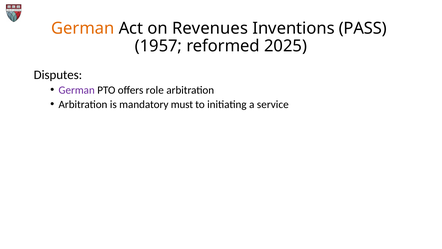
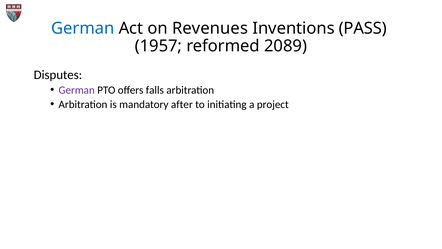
German colour: orange -> blue (83, 28)
2025: 2025 -> 2089 (286, 46)
role: role -> falls (155, 90)
must: must -> after (182, 104)
service: service -> project (273, 104)
